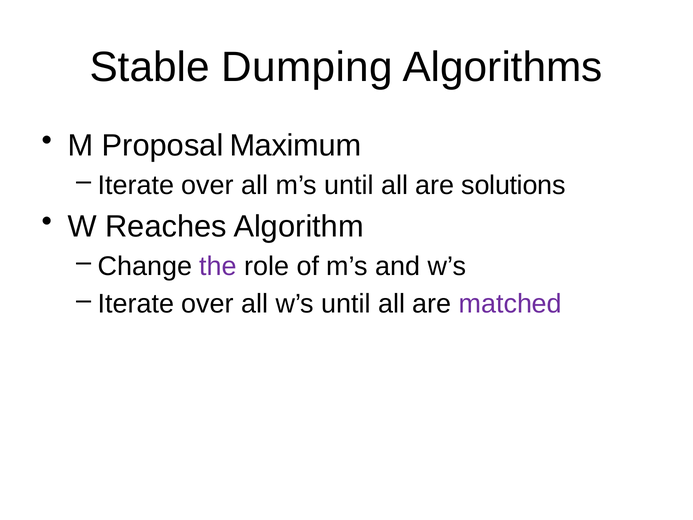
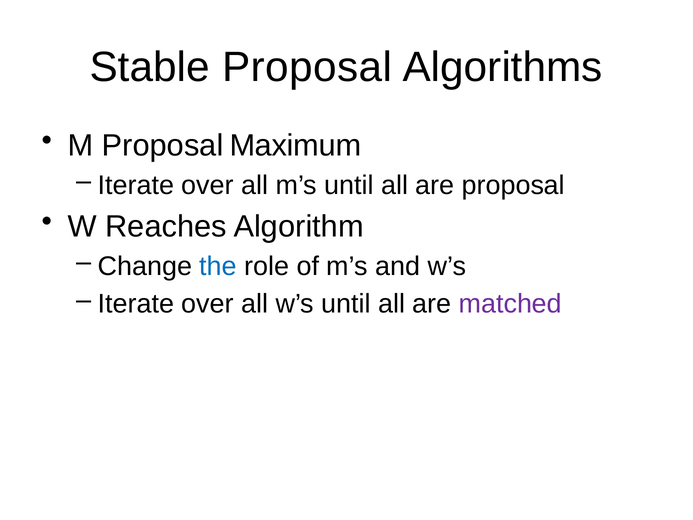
Stable Dumping: Dumping -> Proposal (307, 67)
are solutions: solutions -> proposal (513, 185)
the colour: purple -> blue (218, 266)
